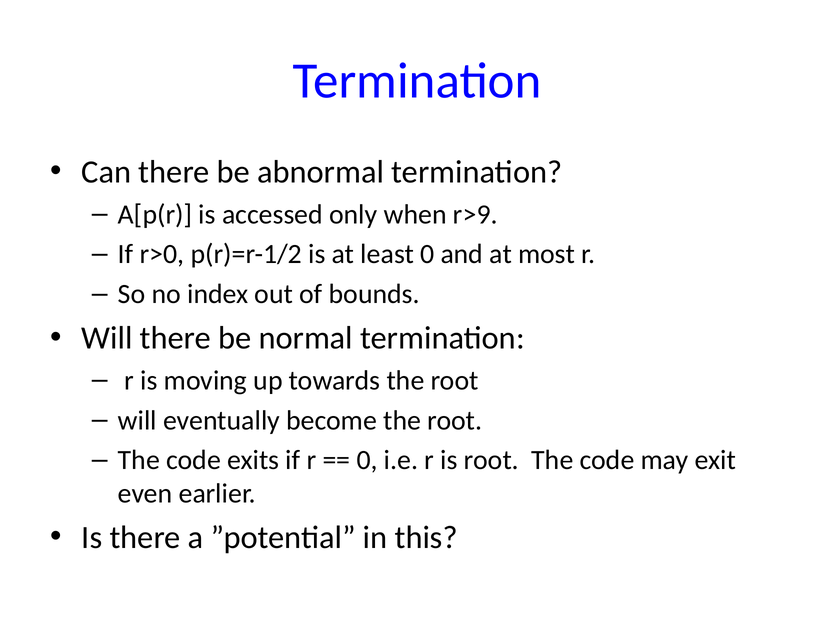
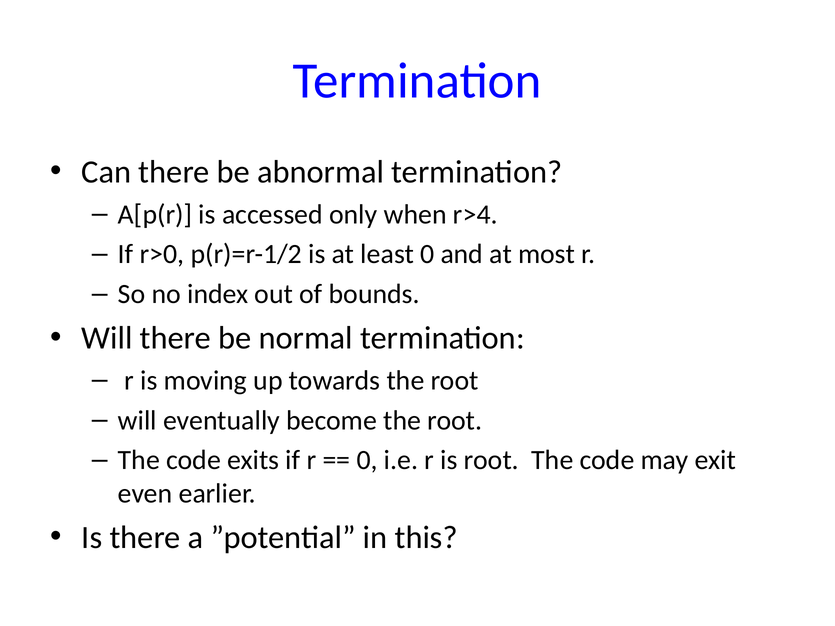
r>9: r>9 -> r>4 (475, 214)
